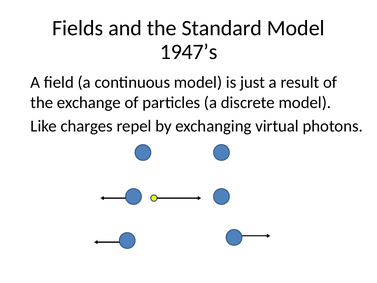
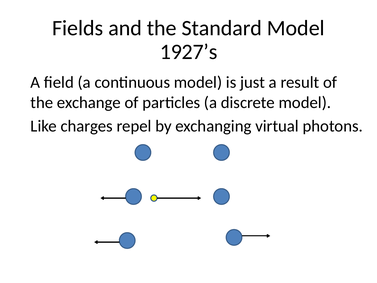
1947’s: 1947’s -> 1927’s (189, 52)
